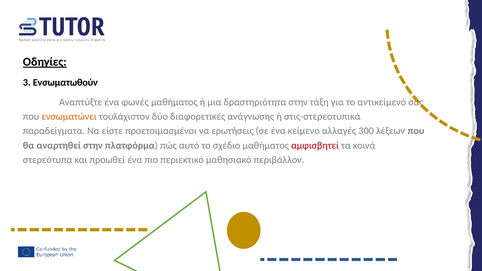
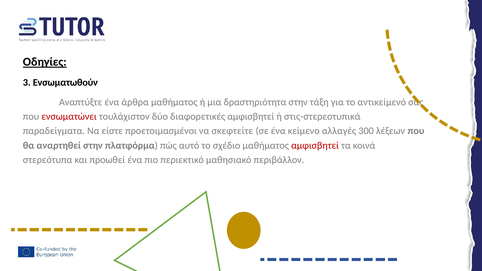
φωνές: φωνές -> άρθρα (135, 102)
ενσωματώνει colour: orange -> red (69, 117)
διαφορετικές ανάγνωσης: ανάγνωσης -> αμφισβητεί (251, 117)
ερωτήσεις: ερωτήσεις -> σκεφτείτε (232, 131)
